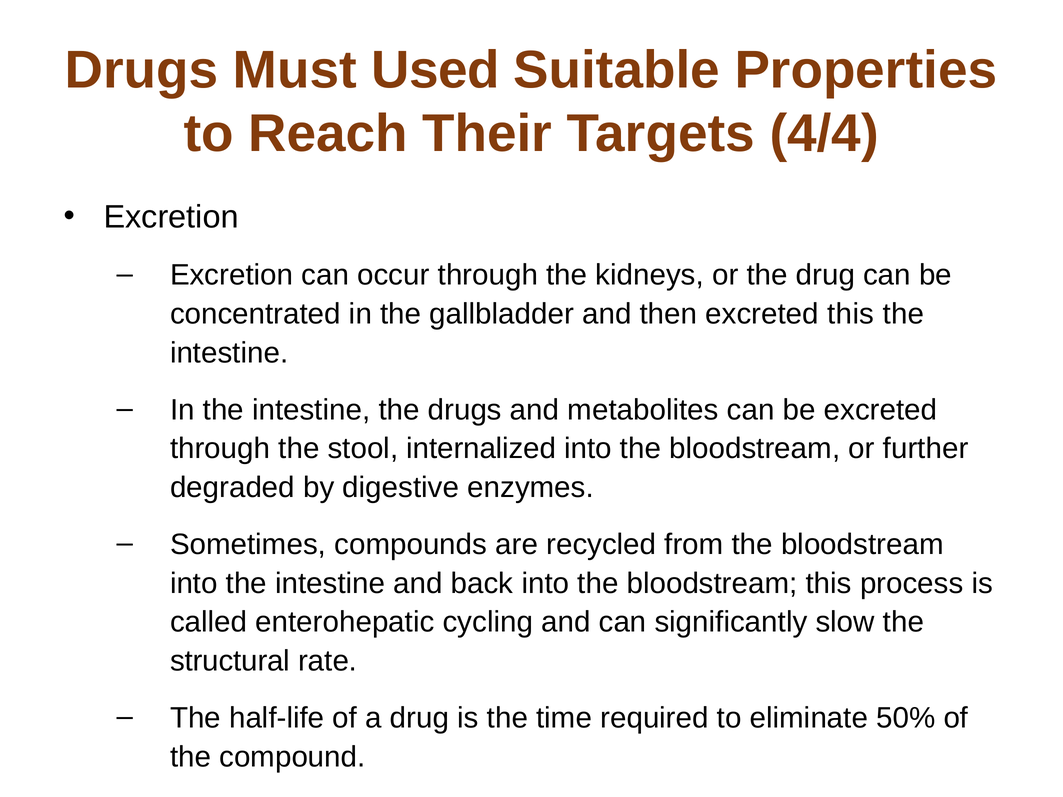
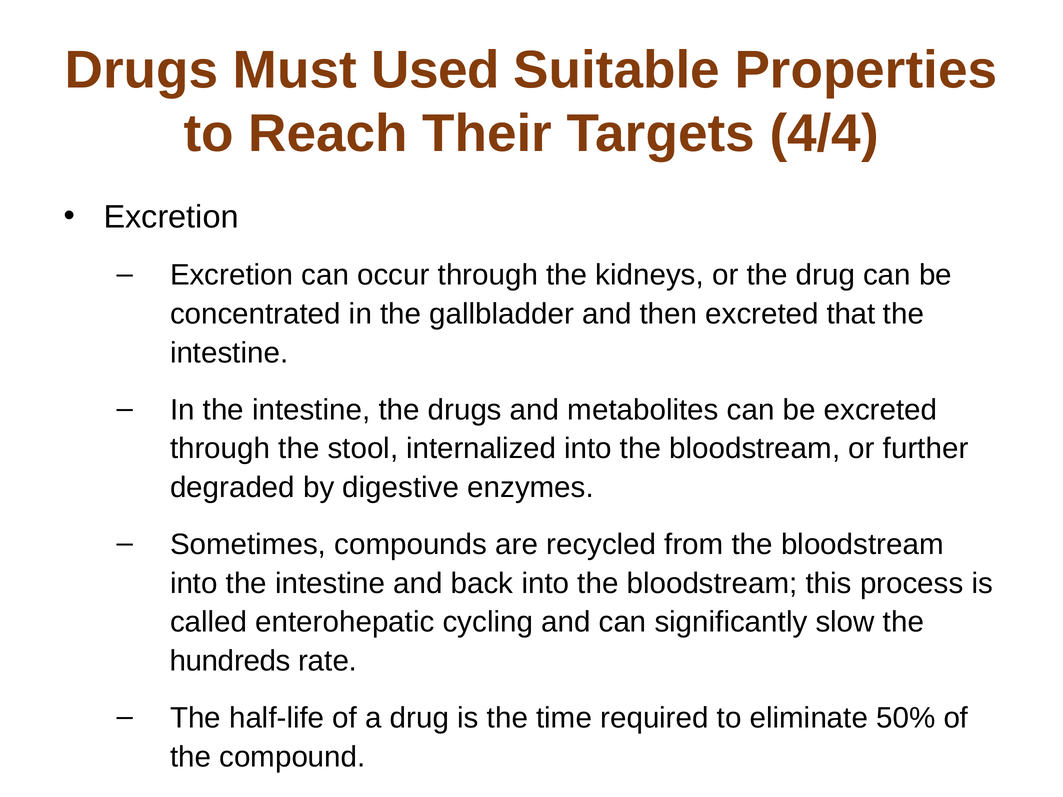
excreted this: this -> that (851, 314)
structural: structural -> hundreds (230, 661)
